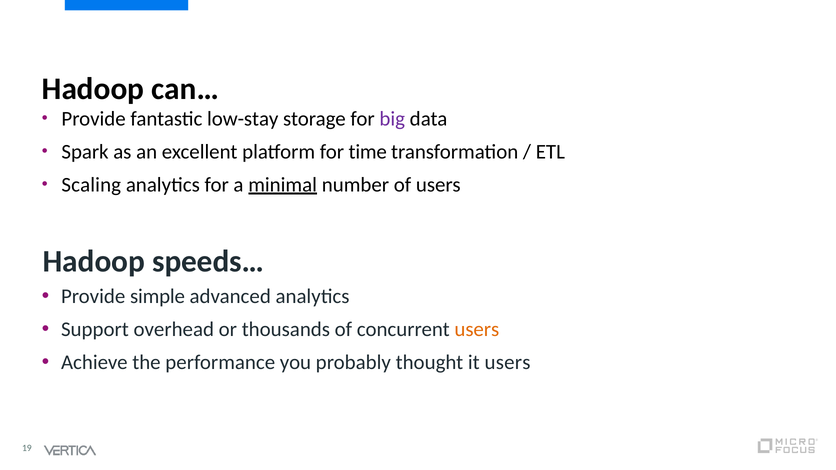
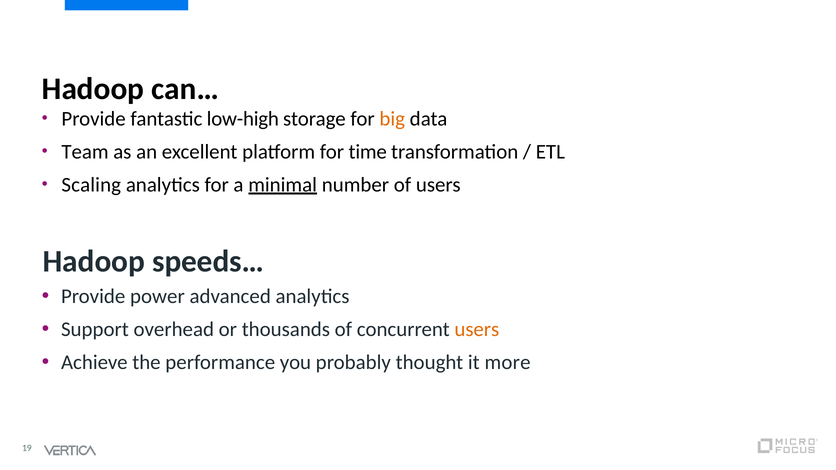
low-stay: low-stay -> low-high (243, 119)
big colour: purple -> orange (392, 119)
Spark: Spark -> Team (85, 152)
simple: simple -> power (157, 296)
it users: users -> more (508, 362)
